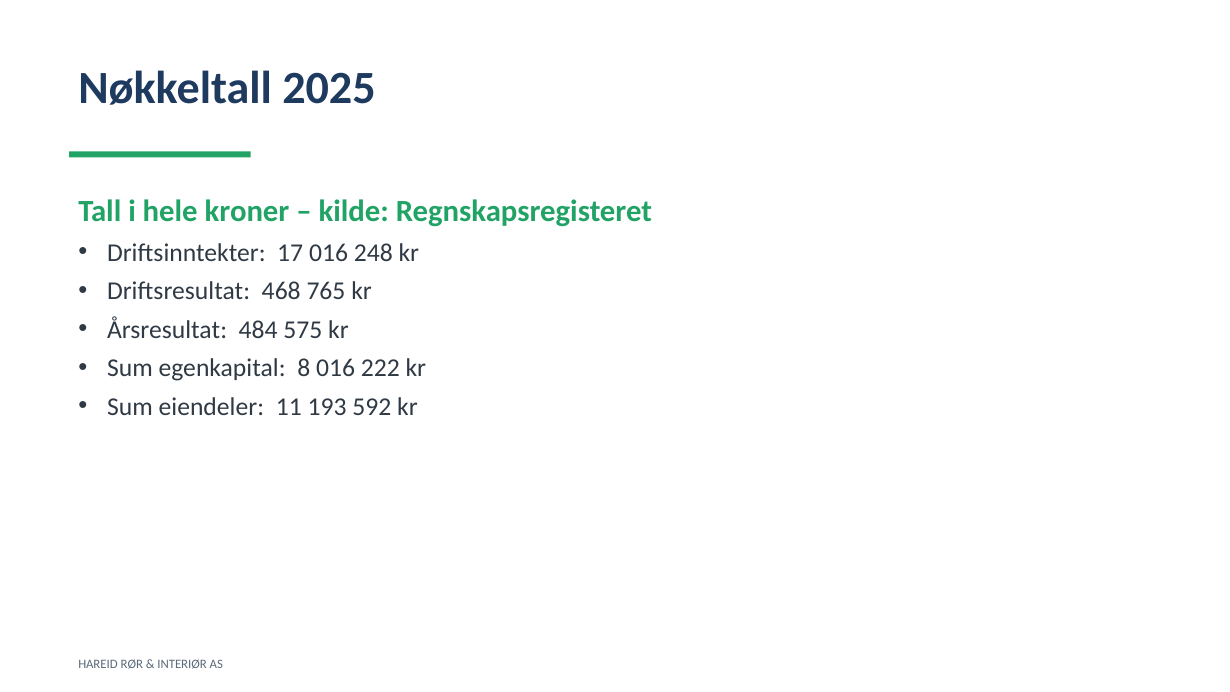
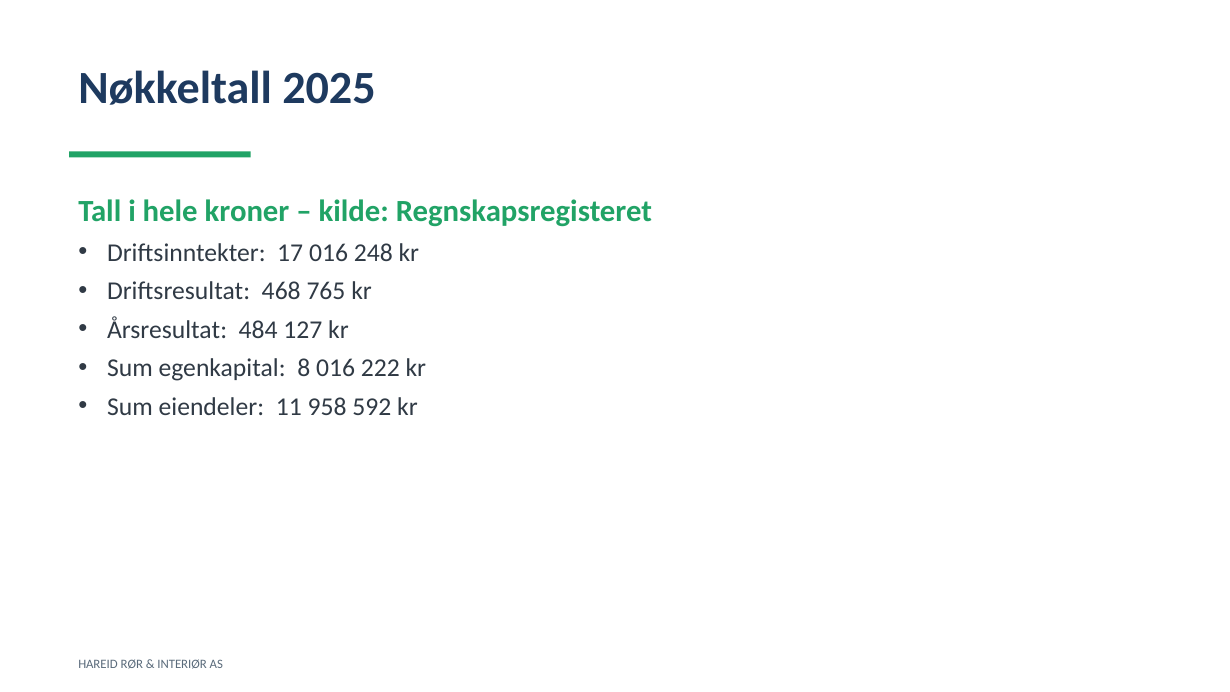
575: 575 -> 127 (303, 330)
193: 193 -> 958 (327, 407)
